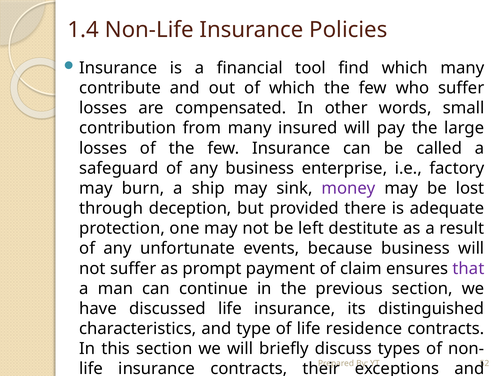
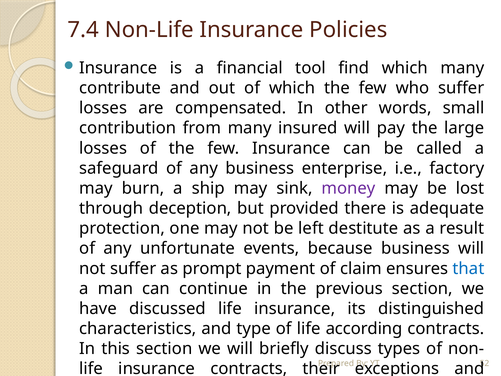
1.4: 1.4 -> 7.4 (83, 30)
that colour: purple -> blue (468, 268)
residence: residence -> according (364, 328)
